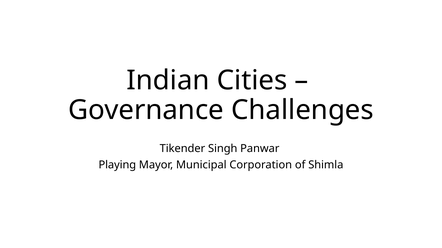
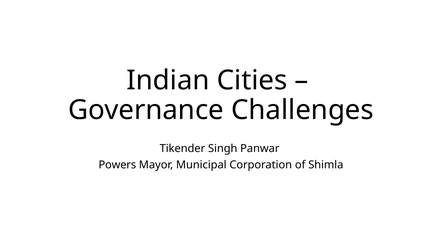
Playing: Playing -> Powers (117, 165)
